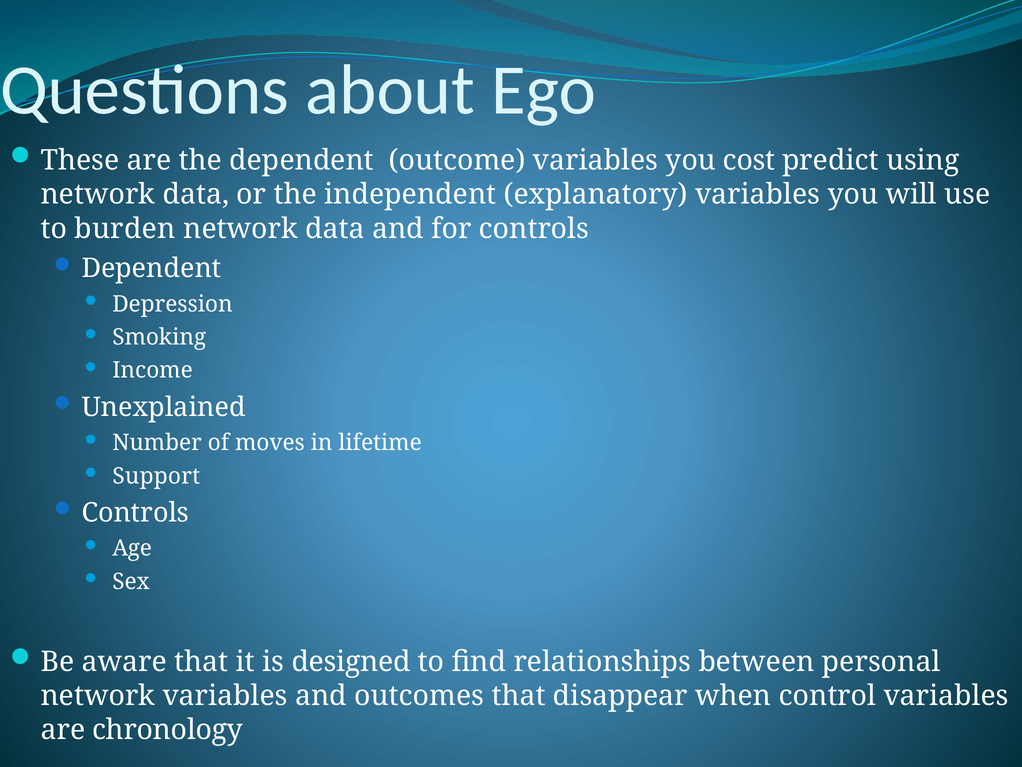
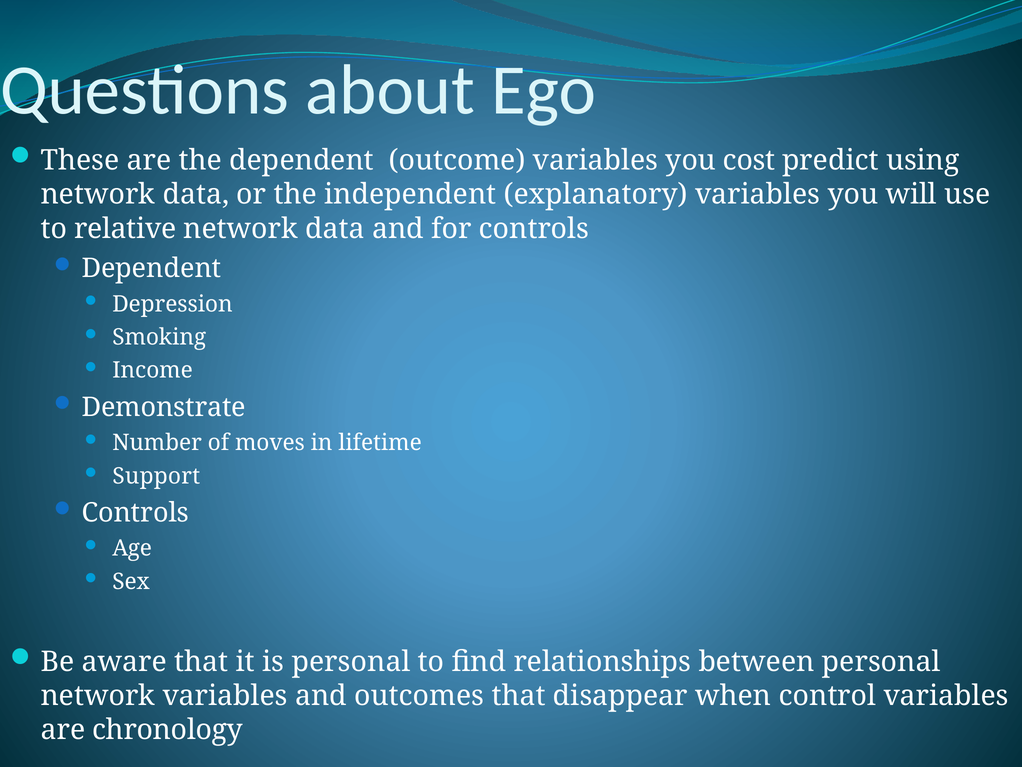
burden: burden -> relative (125, 229)
Unexplained: Unexplained -> Demonstrate (164, 407)
is designed: designed -> personal (351, 661)
